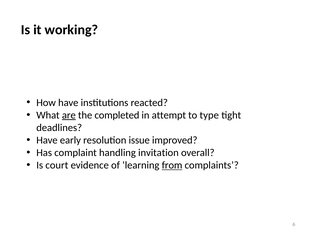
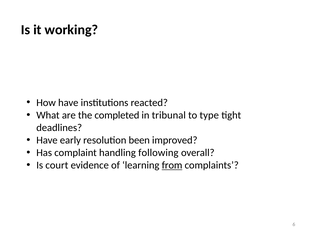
are underline: present -> none (69, 115)
attempt: attempt -> tribunal (169, 115)
issue: issue -> been (139, 141)
invitation: invitation -> following (158, 153)
